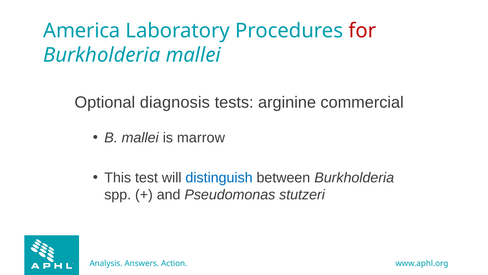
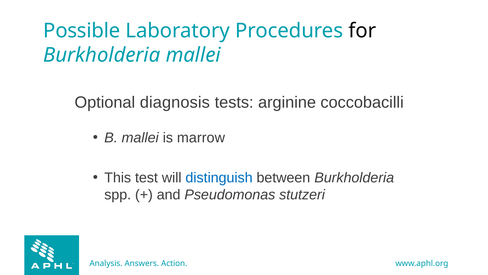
America: America -> Possible (82, 31)
for colour: red -> black (362, 31)
commercial: commercial -> coccobacilli (362, 102)
